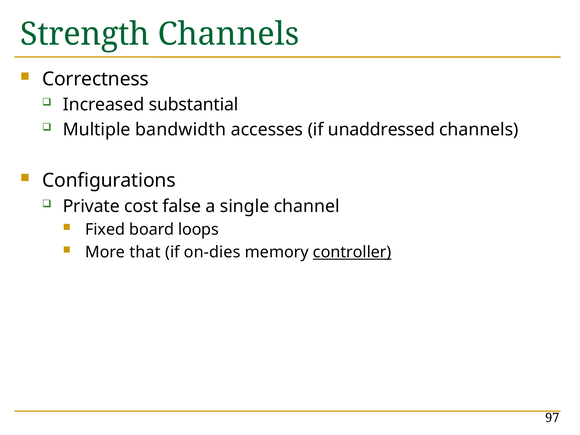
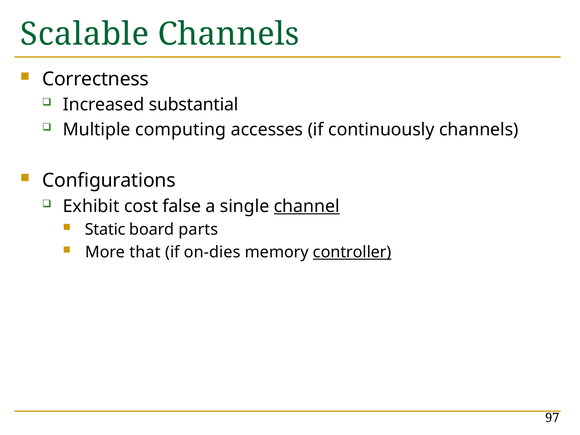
Strength: Strength -> Scalable (85, 34)
bandwidth: bandwidth -> computing (181, 130)
unaddressed: unaddressed -> continuously (381, 130)
Private: Private -> Exhibit (91, 206)
channel underline: none -> present (307, 206)
Fixed: Fixed -> Static (105, 230)
loops: loops -> parts (198, 230)
